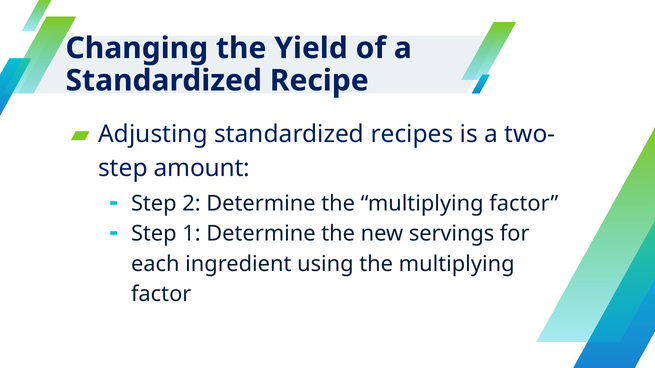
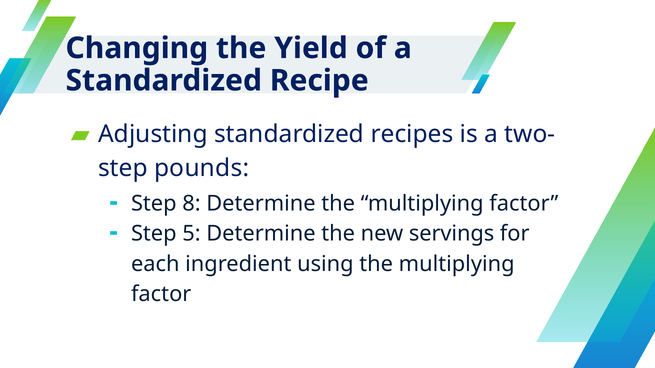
amount: amount -> pounds (202, 168)
2: 2 -> 8 (191, 204)
1: 1 -> 5 (191, 234)
